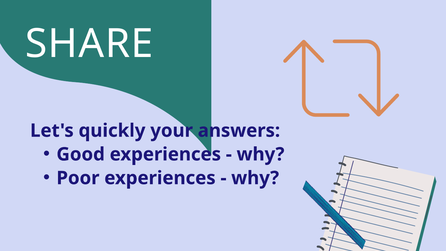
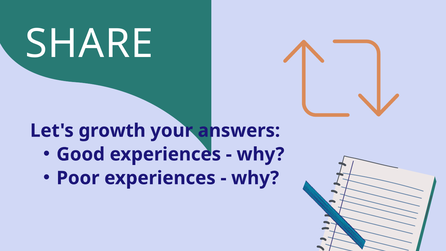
quickly: quickly -> growth (112, 131)
